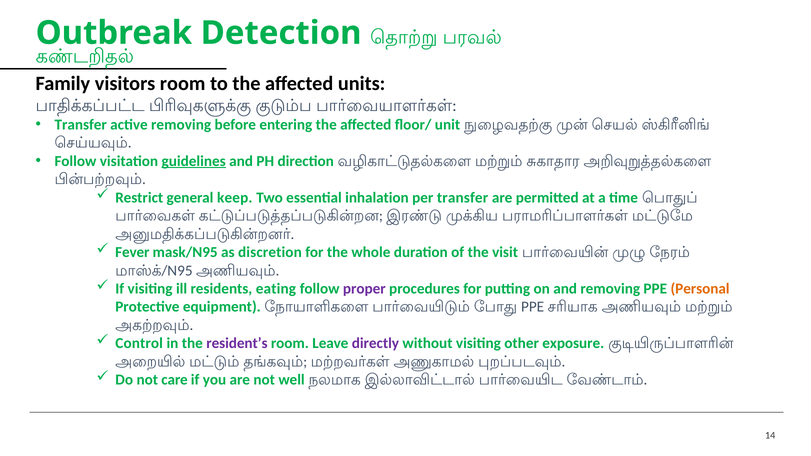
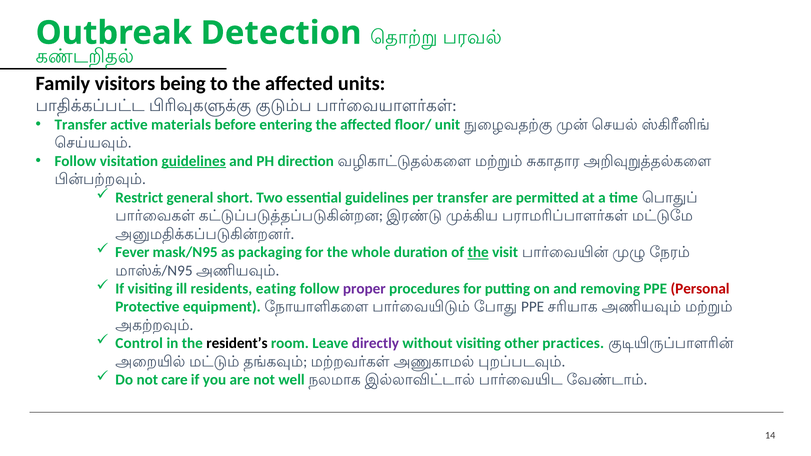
visitors room: room -> being (183, 83)
active removing: removing -> materials (181, 125)
keep: keep -> short (235, 198)
essential inhalation: inhalation -> guidelines (377, 198)
discretion: discretion -> packaging (270, 252)
the underline: none -> present (478, 252)
Personal colour: orange -> red (700, 289)
resident’s colour: purple -> black (237, 344)
exposure: exposure -> practices (573, 344)
